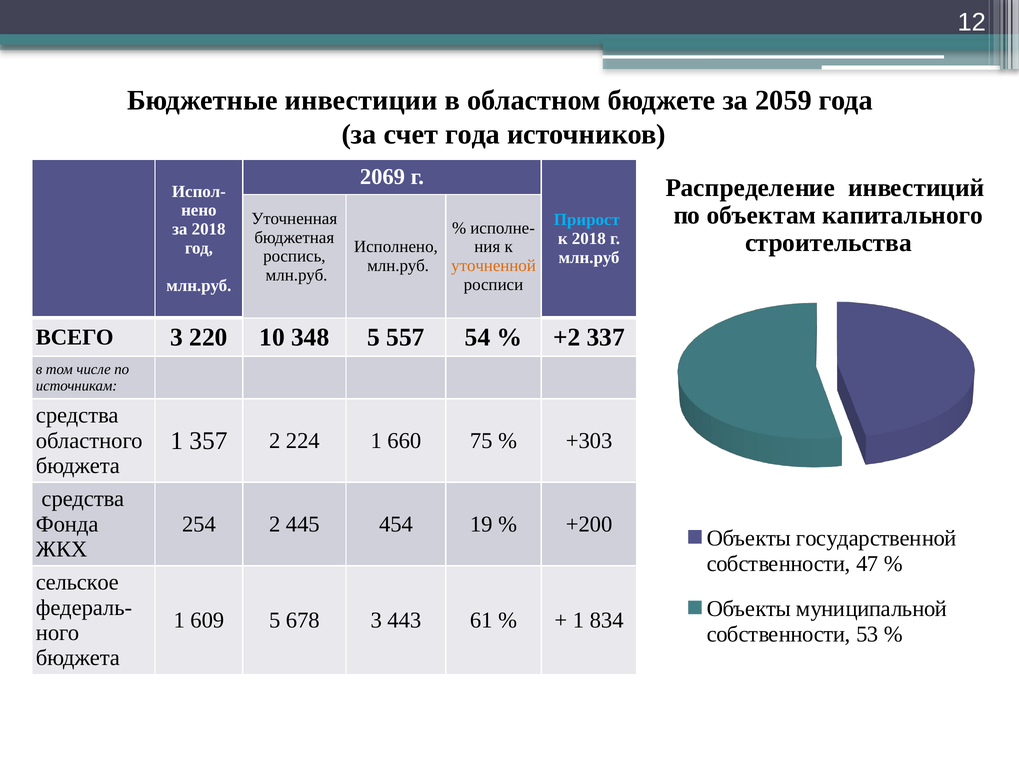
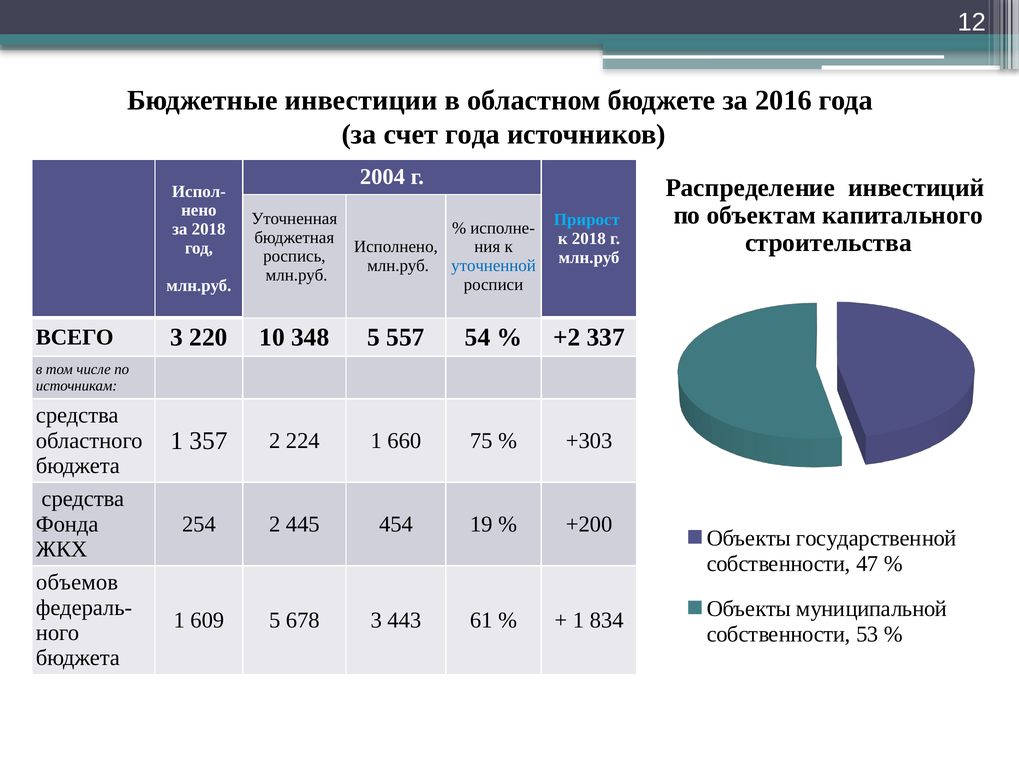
2059: 2059 -> 2016 (784, 100)
2069: 2069 -> 2004 (383, 177)
уточненной colour: orange -> blue (494, 266)
сельское: сельское -> объемов (77, 583)
